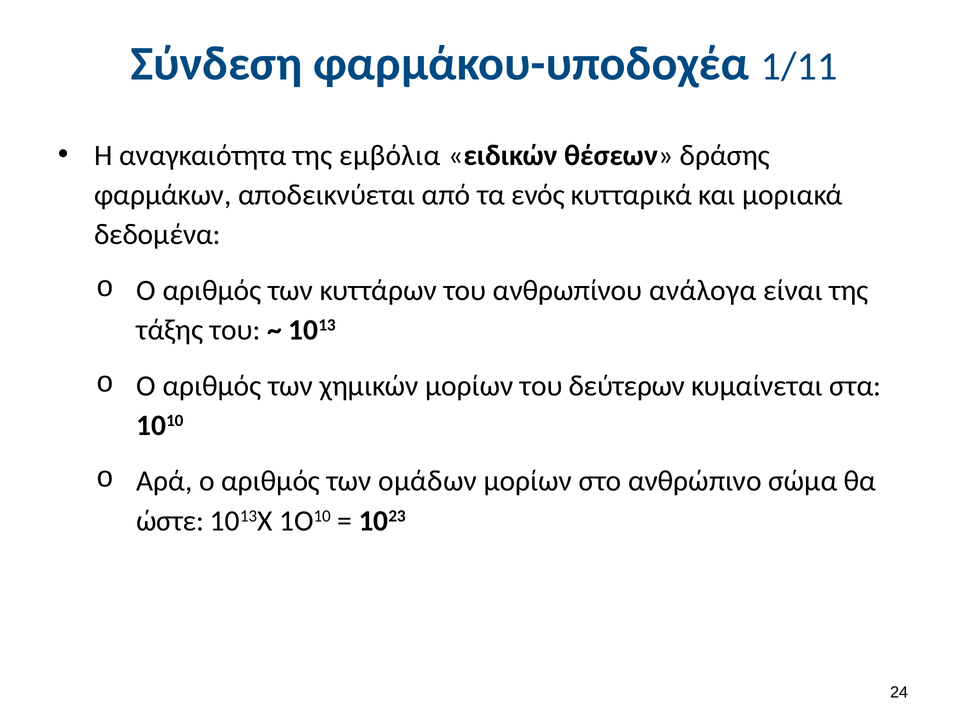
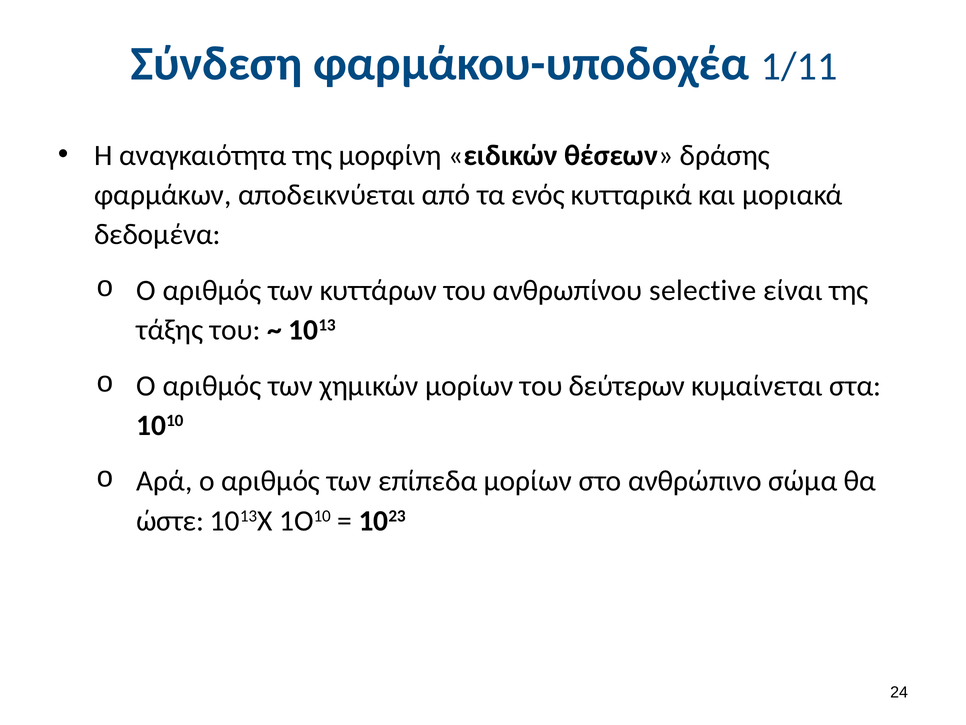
εμβόλια: εμβόλια -> μορφίνη (390, 155)
ανάλογα: ανάλογα -> selective (703, 290)
ομάδων: ομάδων -> επίπεδα (428, 481)
